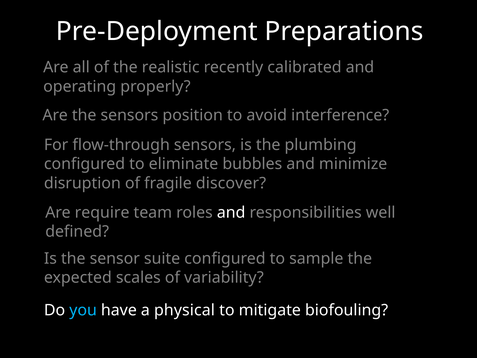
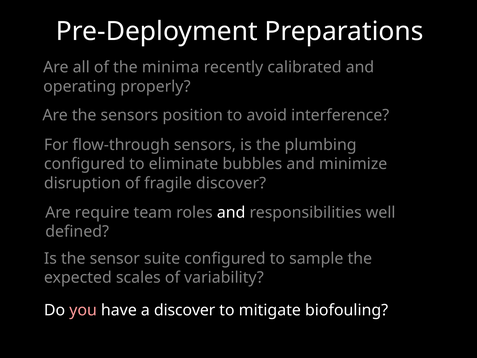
realistic: realistic -> minima (171, 67)
you colour: light blue -> pink (83, 310)
a physical: physical -> discover (185, 310)
